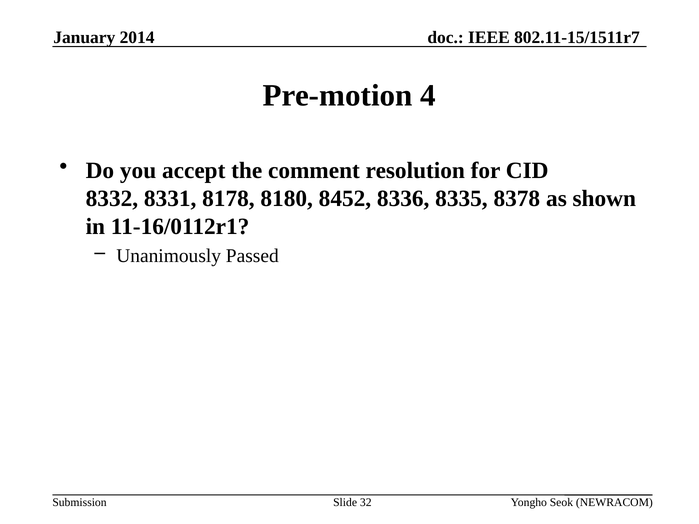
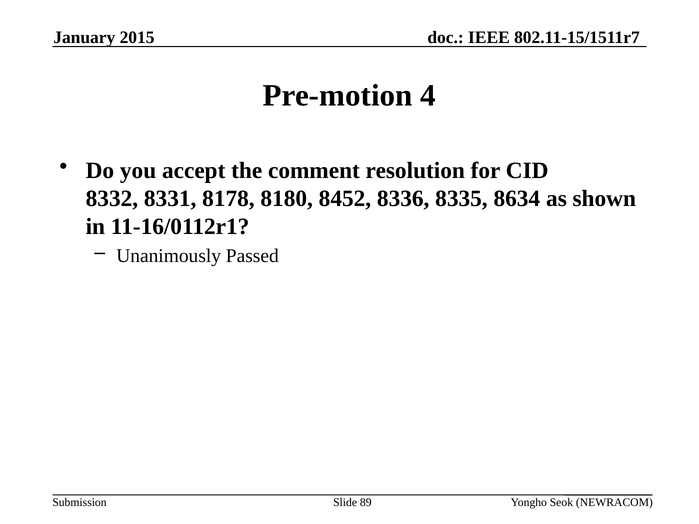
2014: 2014 -> 2015 (137, 37)
8378: 8378 -> 8634 (517, 199)
32: 32 -> 89 (366, 503)
